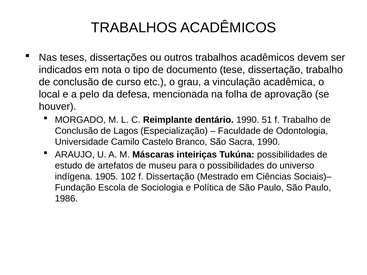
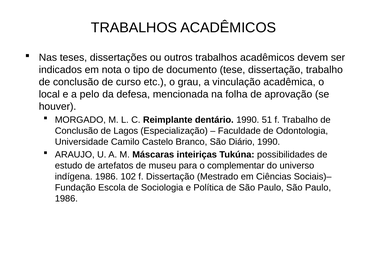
Sacra: Sacra -> Diário (242, 142)
o possibilidades: possibilidades -> complementar (236, 166)
indígena 1905: 1905 -> 1986 (107, 177)
